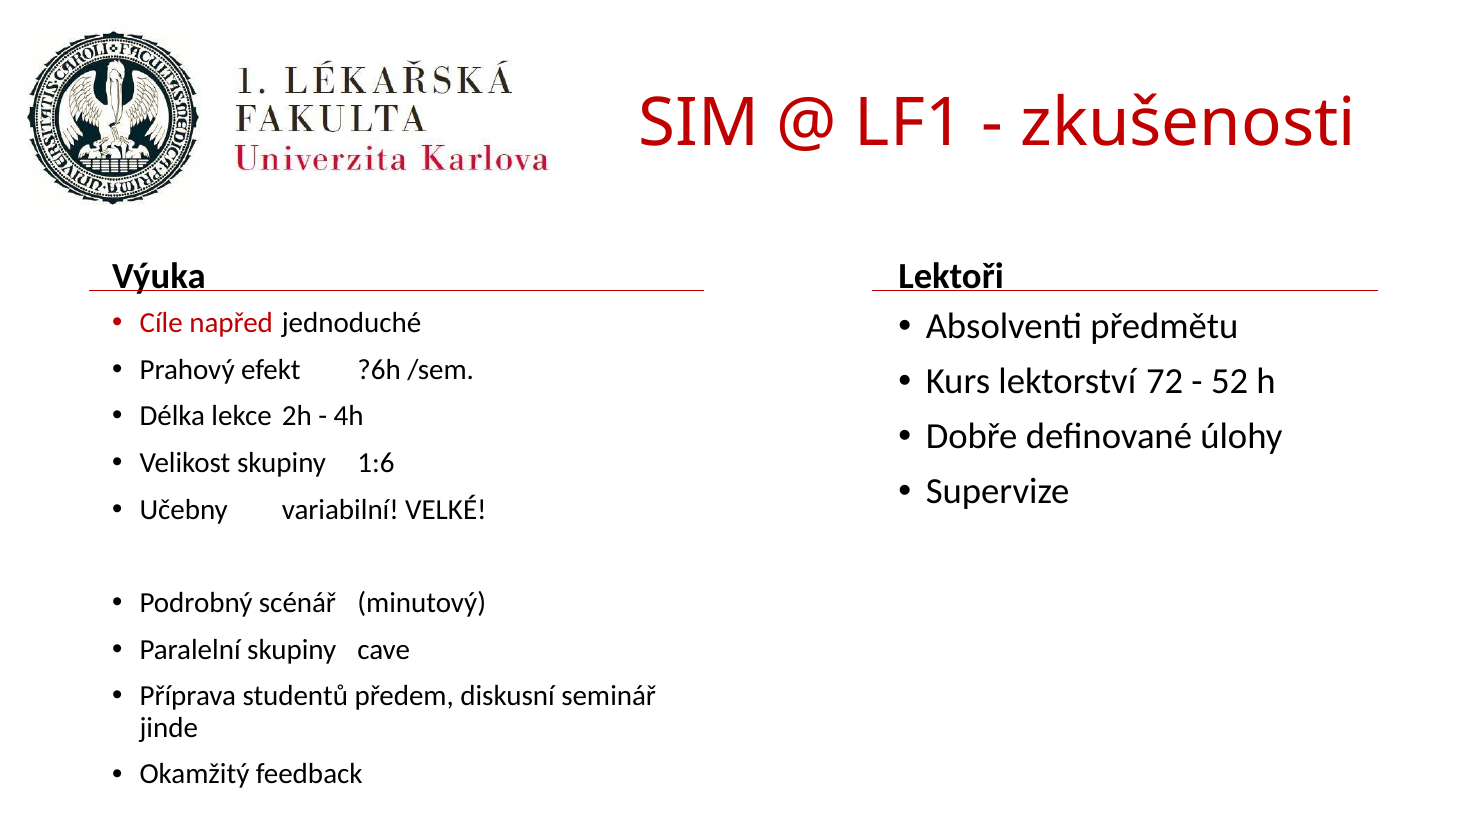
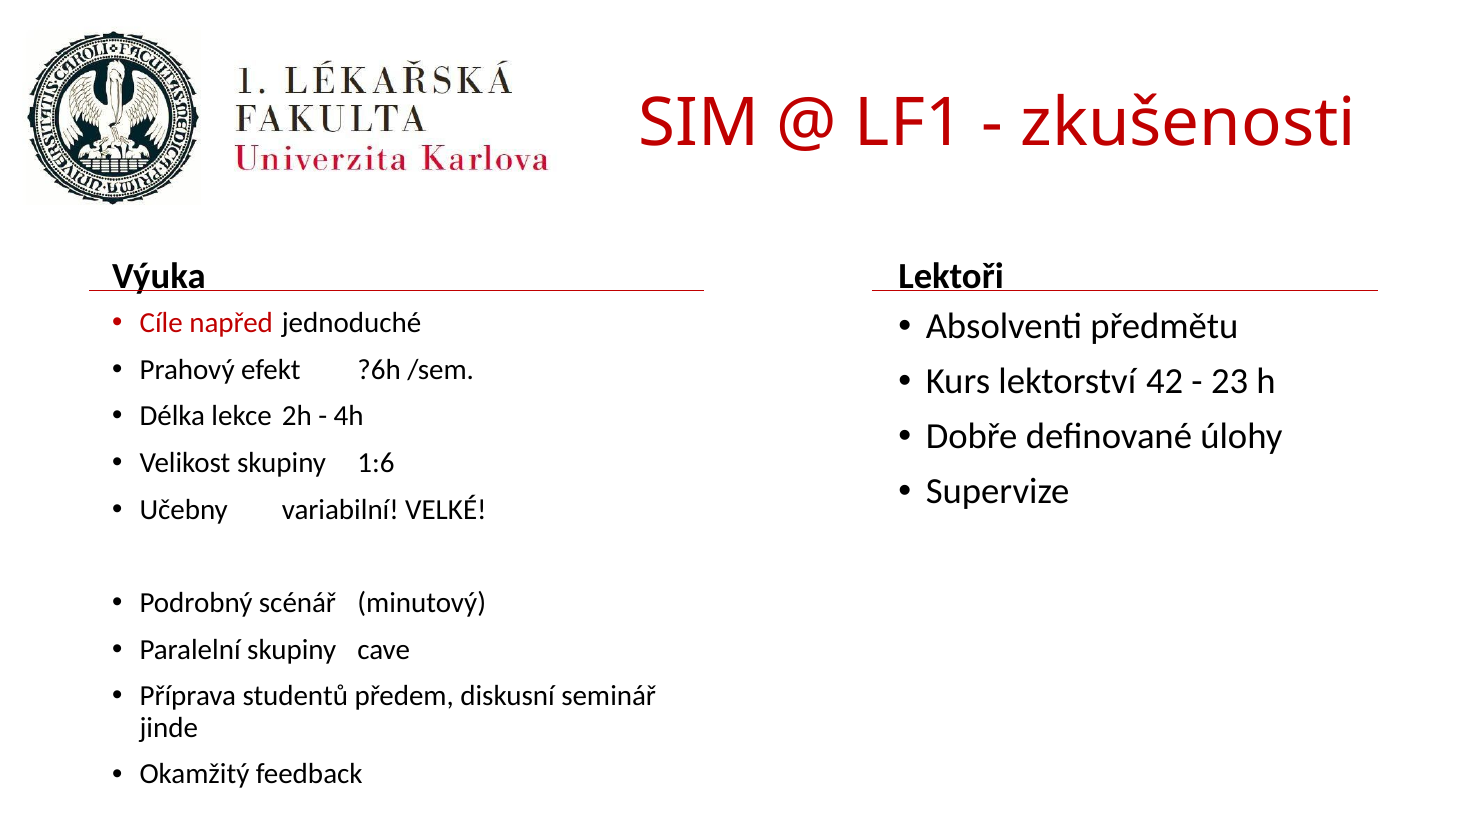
72: 72 -> 42 (1165, 382)
52: 52 -> 23 (1230, 382)
